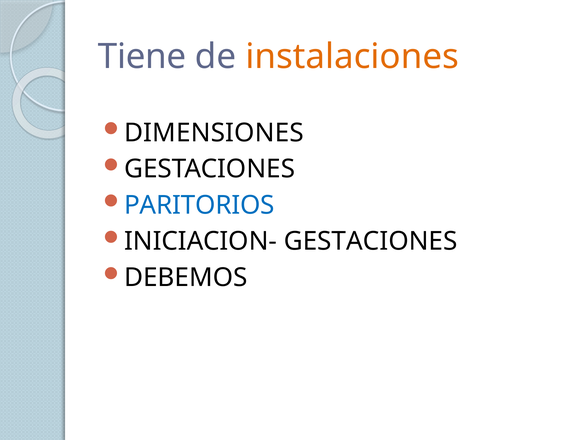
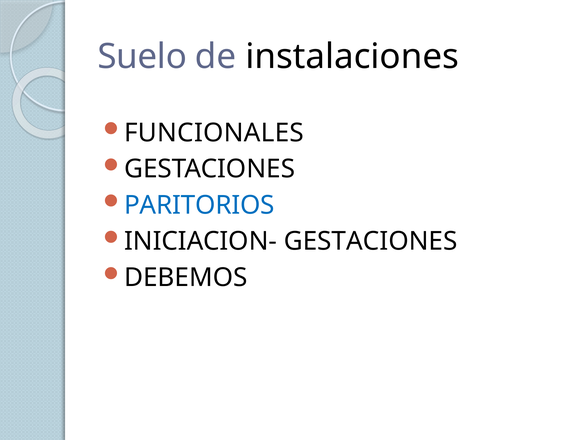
Tiene: Tiene -> Suelo (142, 57)
instalaciones colour: orange -> black (352, 57)
DIMENSIONES: DIMENSIONES -> FUNCIONALES (214, 133)
